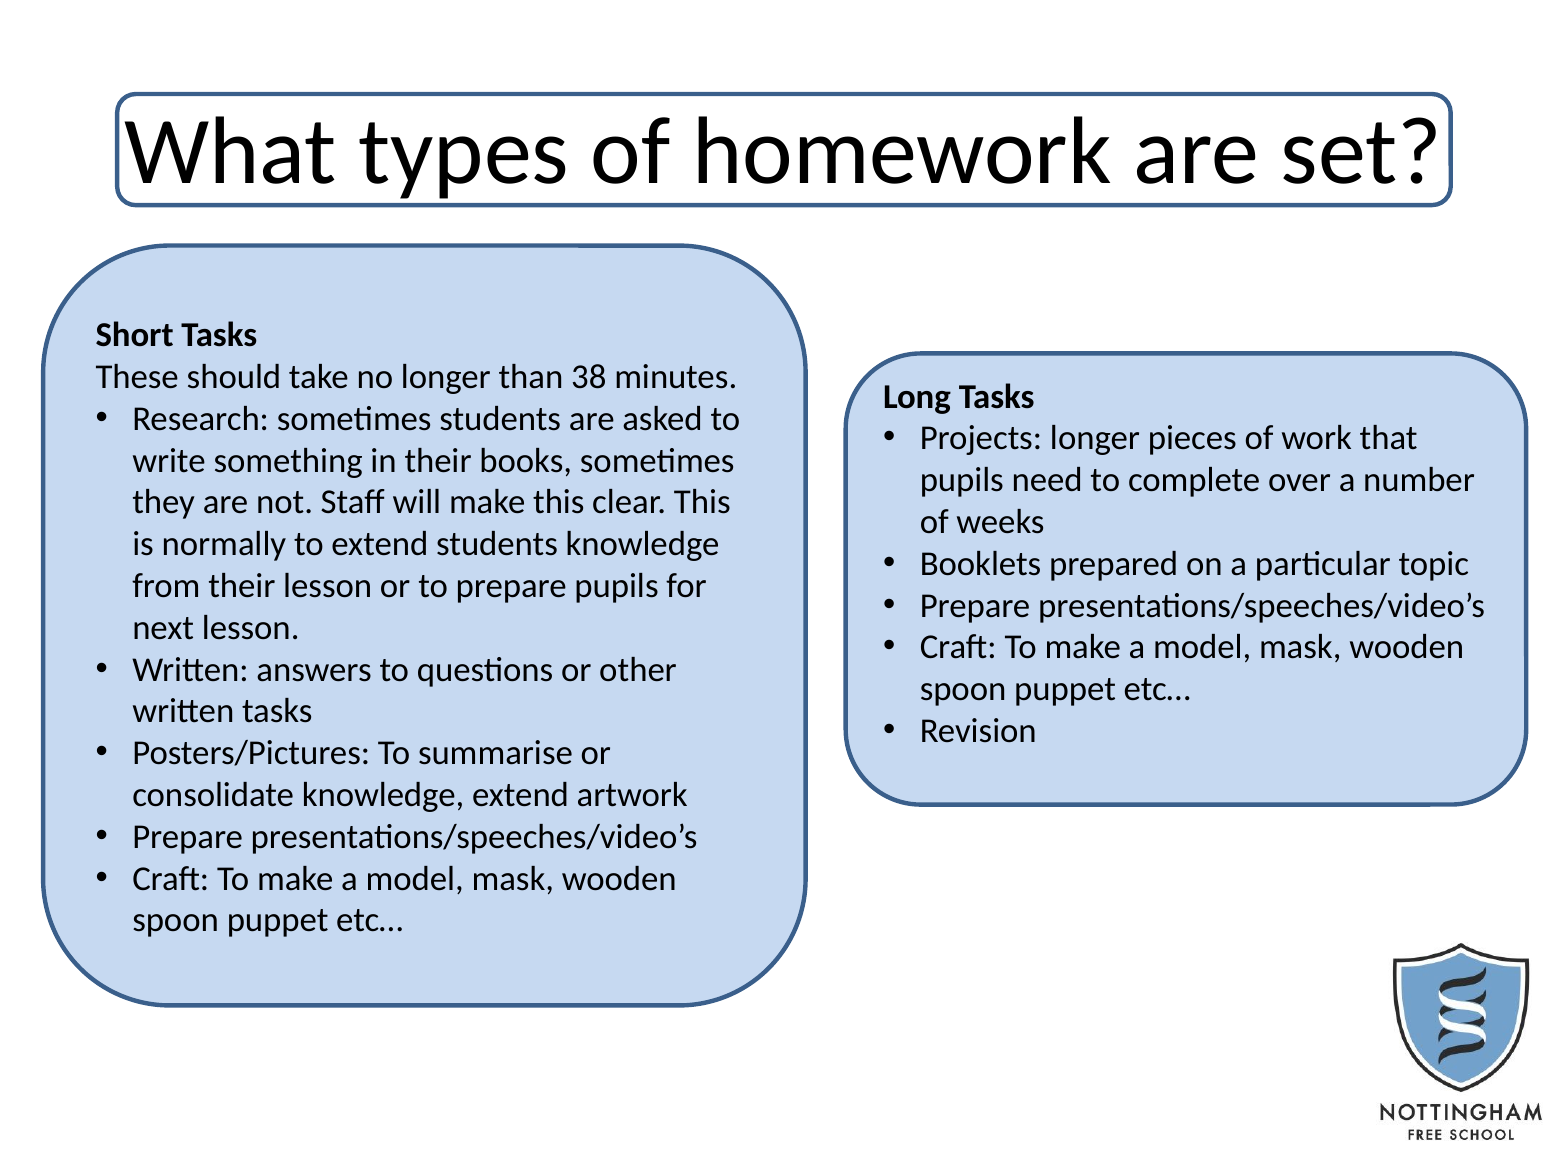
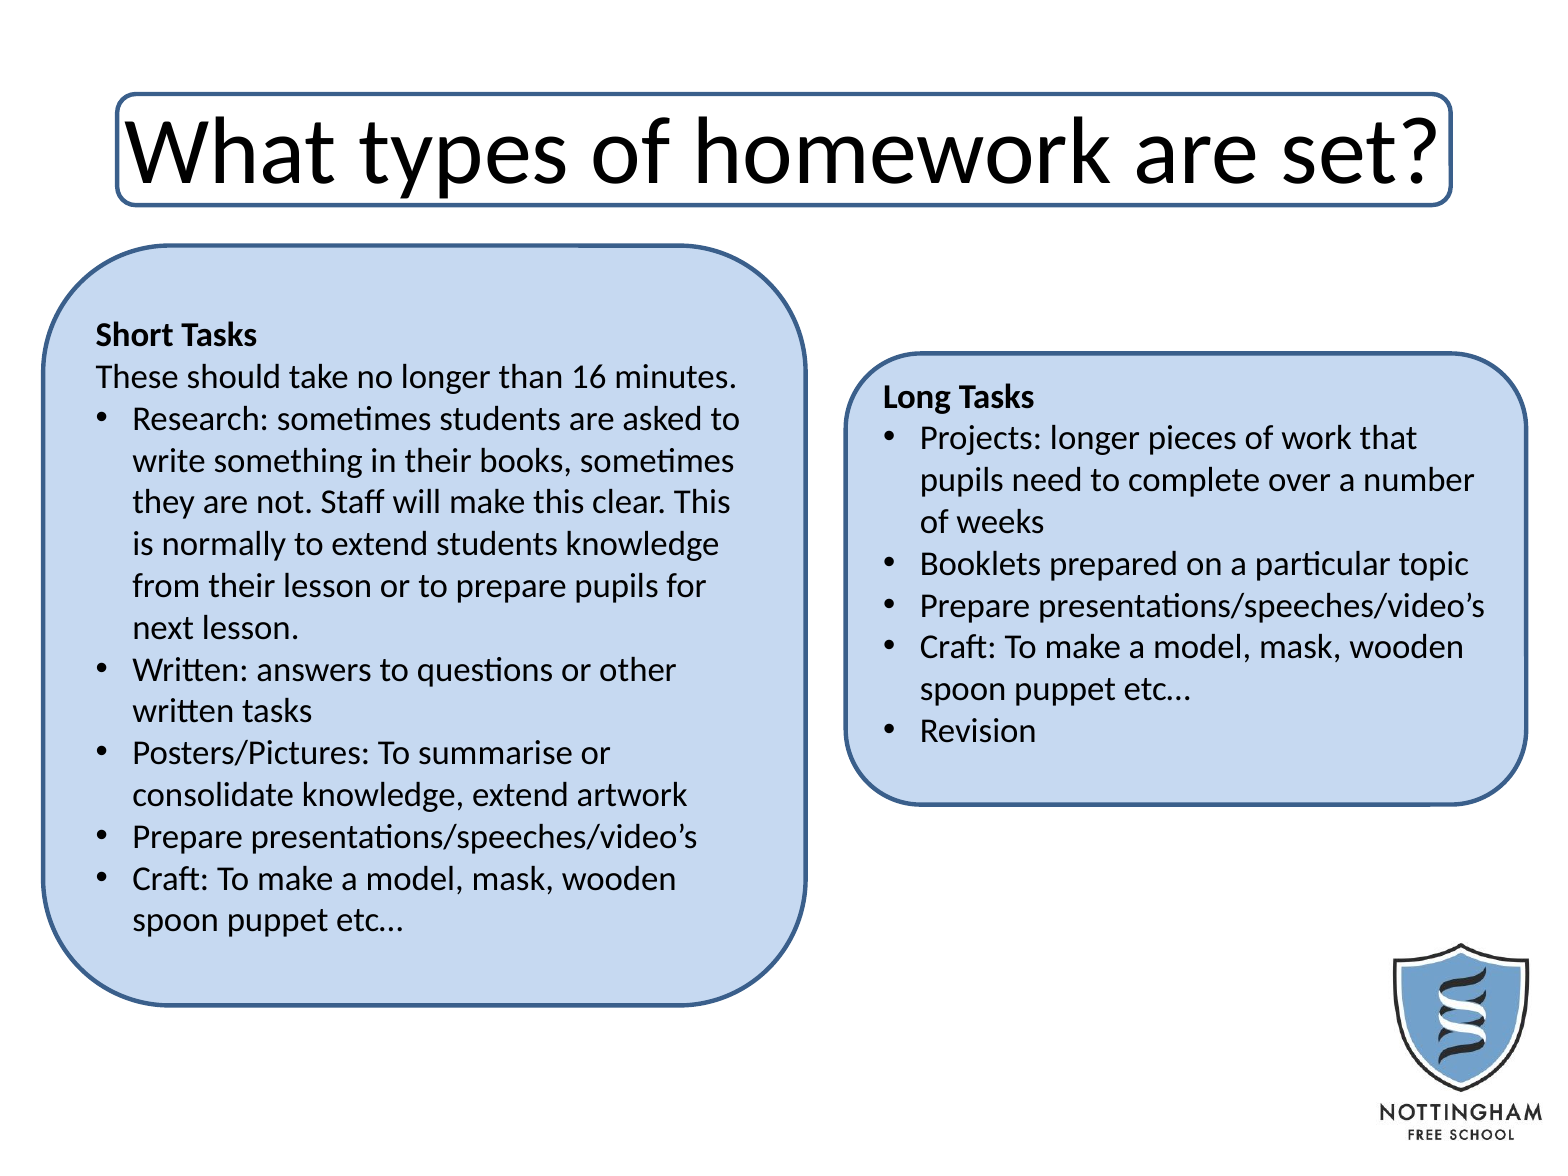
38: 38 -> 16 (589, 377)
